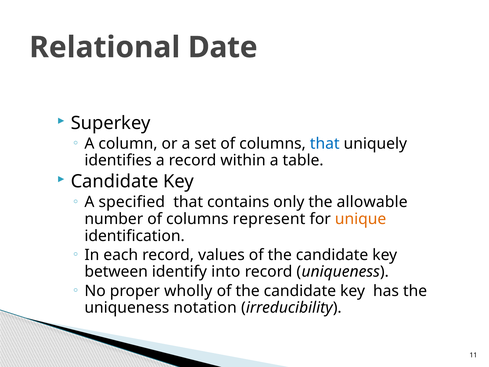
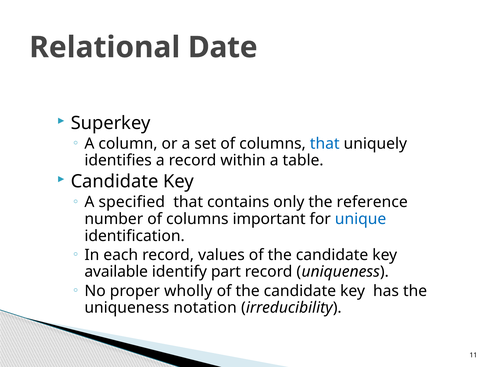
allowable: allowable -> reference (372, 202)
represent: represent -> important (269, 219)
unique colour: orange -> blue (361, 219)
between: between -> available (116, 272)
into: into -> part (226, 272)
